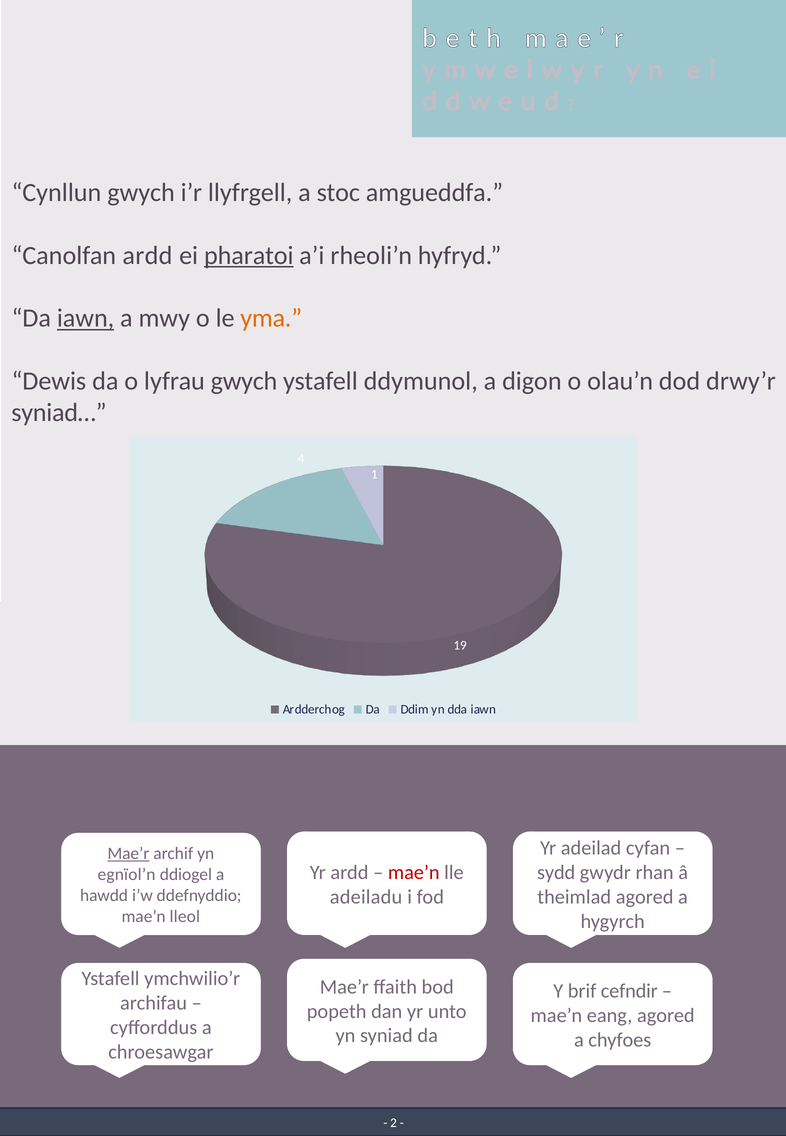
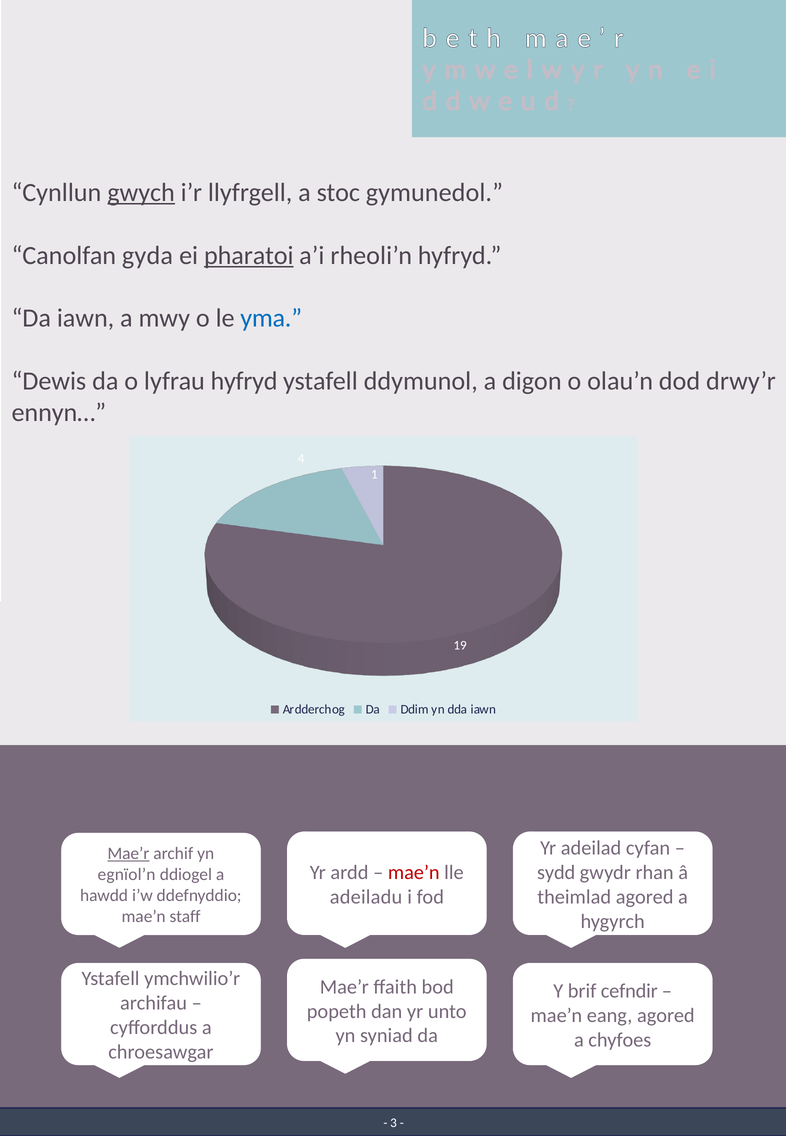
gwych underline: none -> present (141, 192)
amgueddfa: amgueddfa -> gymunedol (434, 192)
Canolfan ardd: ardd -> gyda (147, 255)
iawn underline: present -> none (86, 318)
yma colour: orange -> blue (271, 318)
lyfrau gwych: gwych -> hyfryd (244, 381)
syniad…: syniad… -> ennyn… (59, 412)
lleol: lleol -> staff (185, 916)
2: 2 -> 3 (394, 1122)
